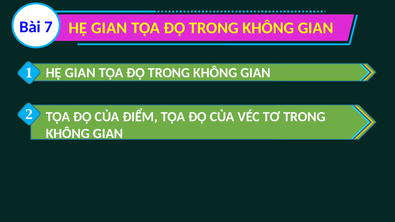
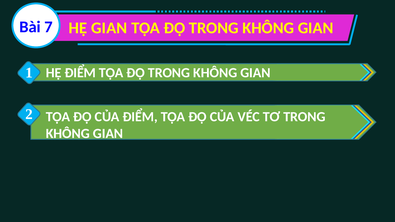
1 HỆ GIAN: GIAN -> ĐIỂM (80, 73)
